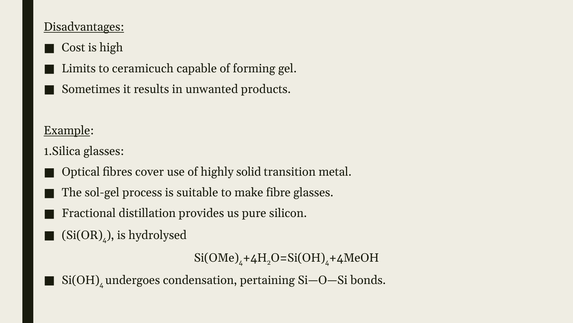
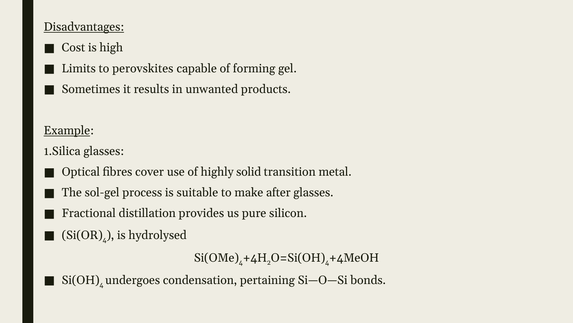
ceramicuch: ceramicuch -> perovskites (143, 68)
fibre: fibre -> after (278, 192)
